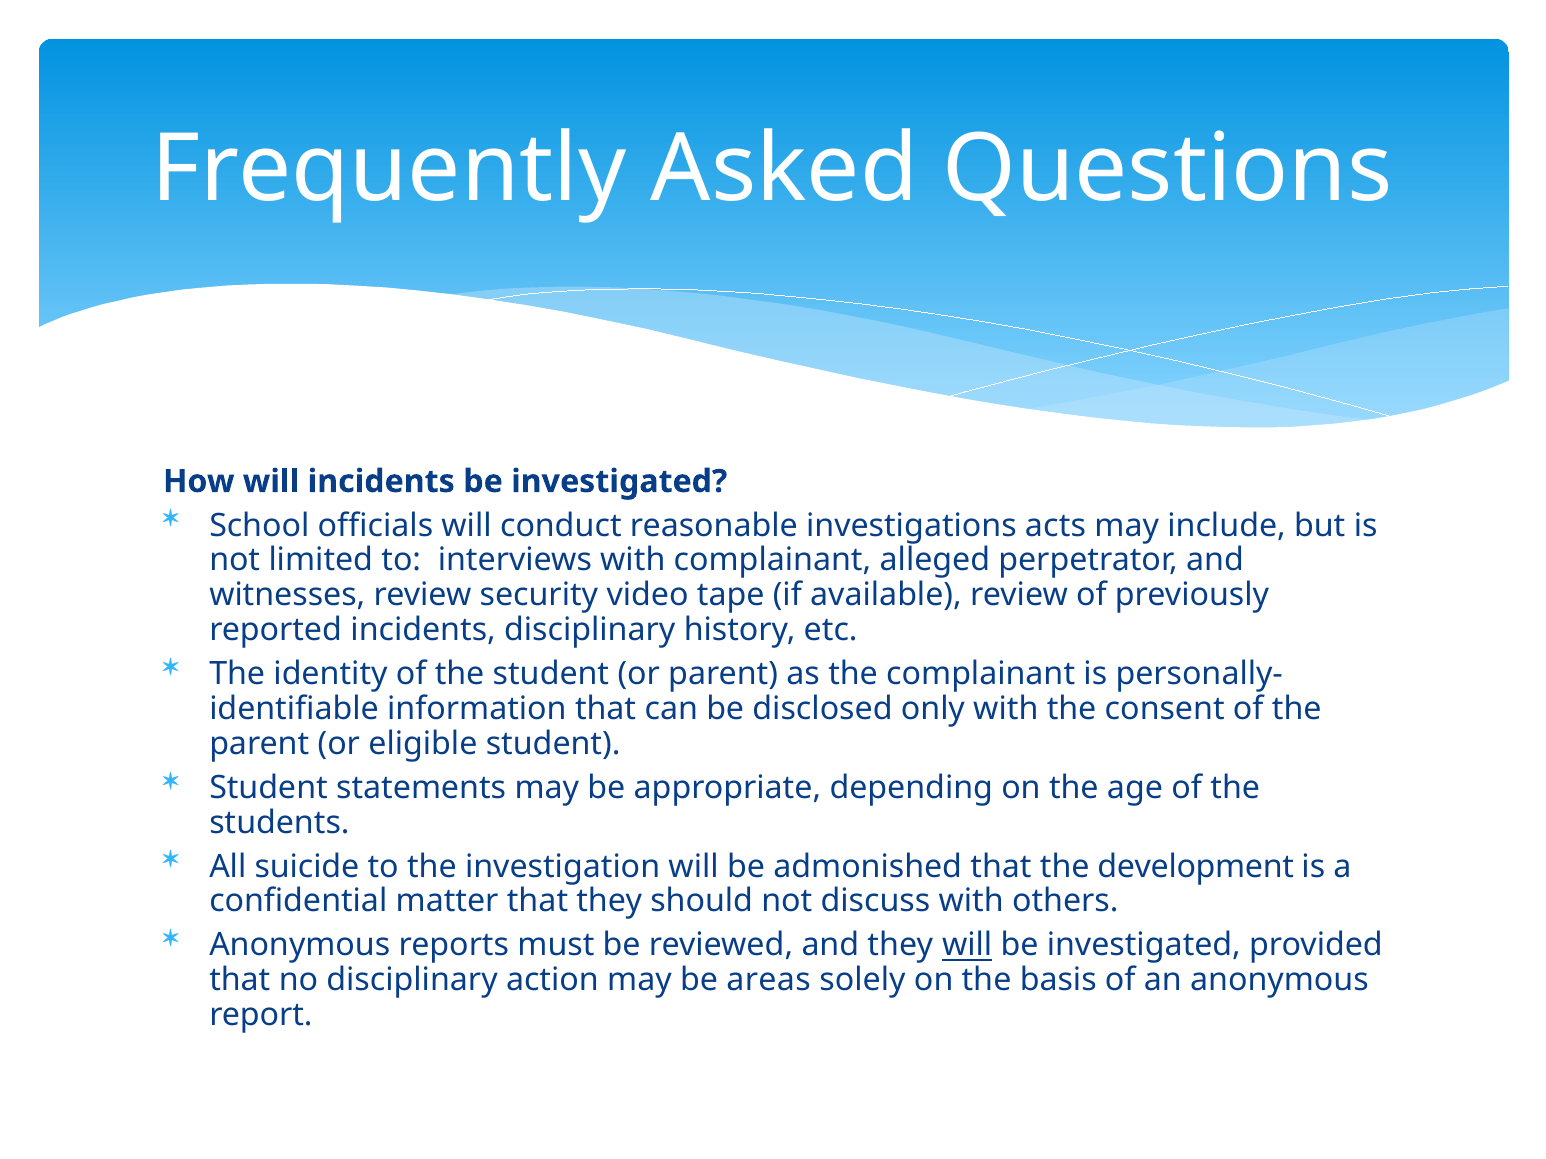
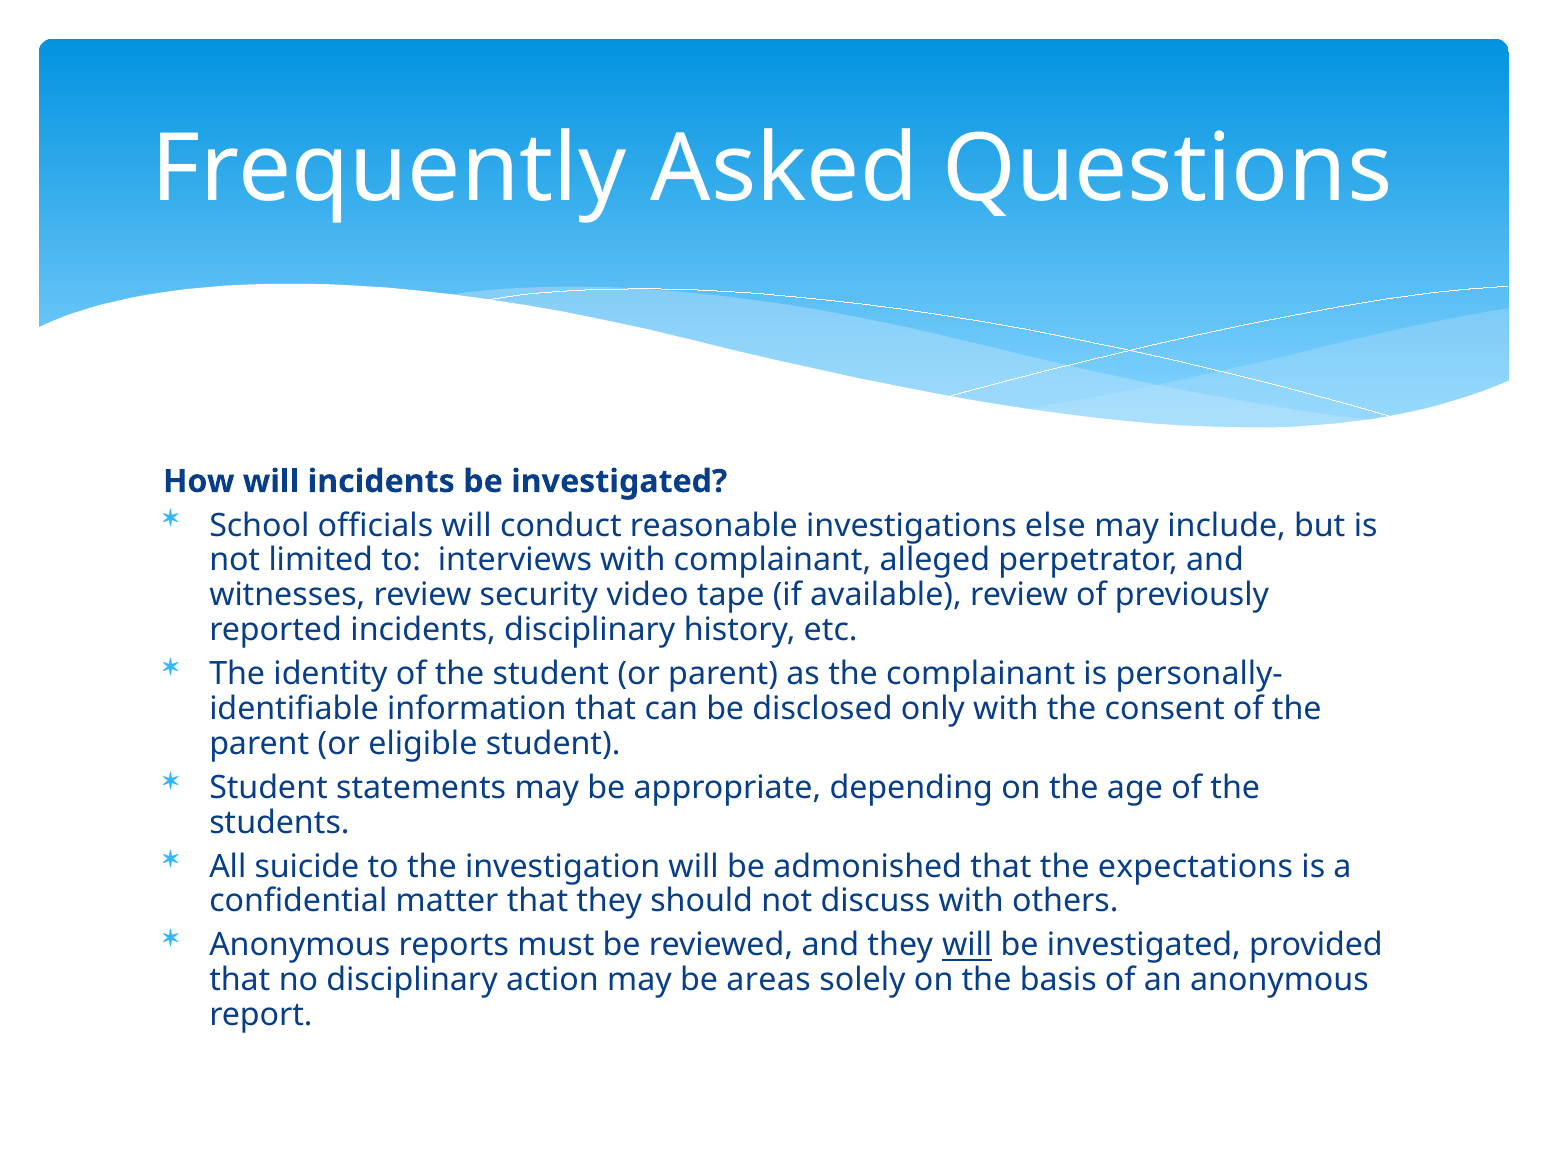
acts: acts -> else (1055, 526)
development: development -> expectations (1195, 867)
